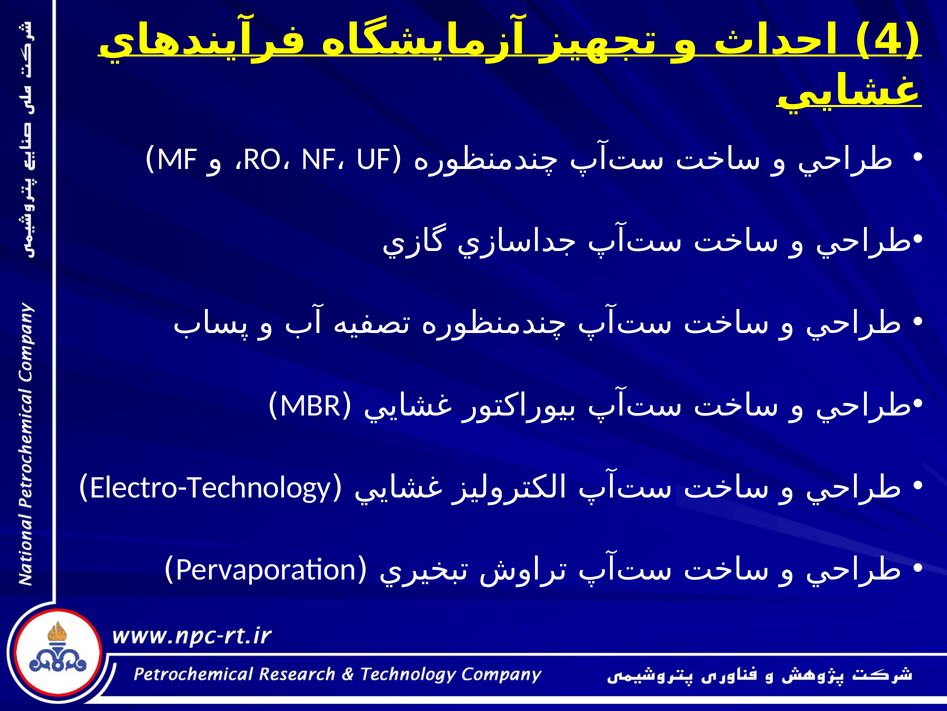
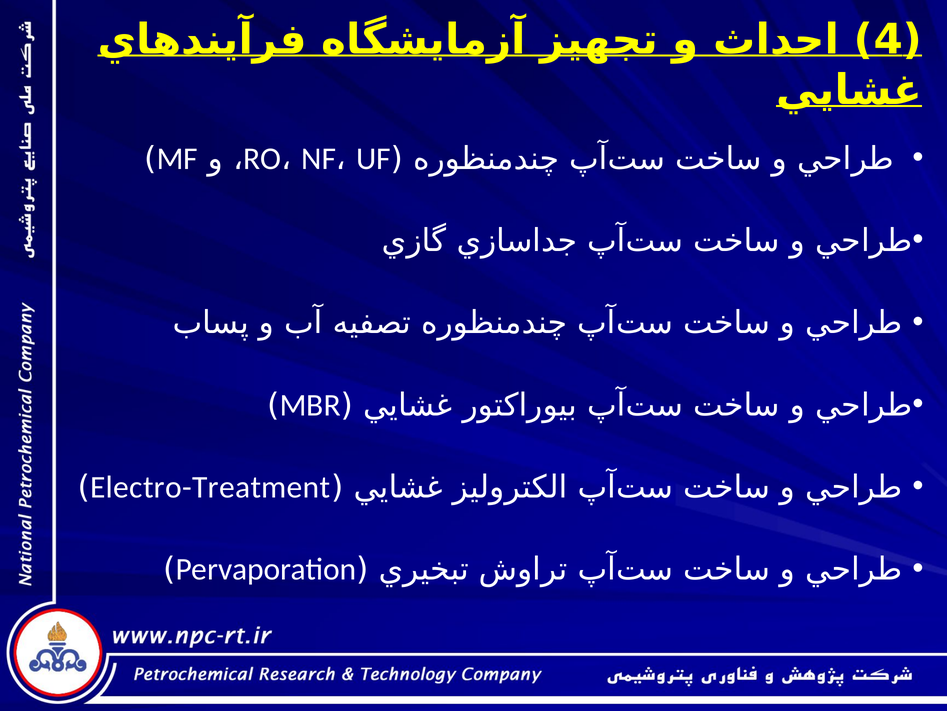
Electro-Technology: Electro-Technology -> Electro-Treatment (210, 487)
